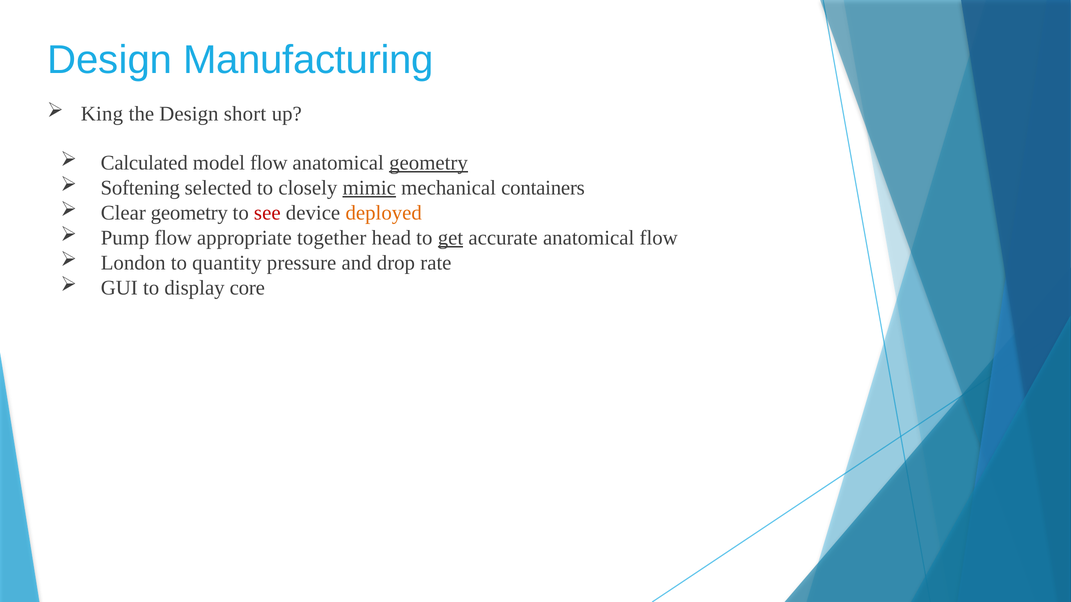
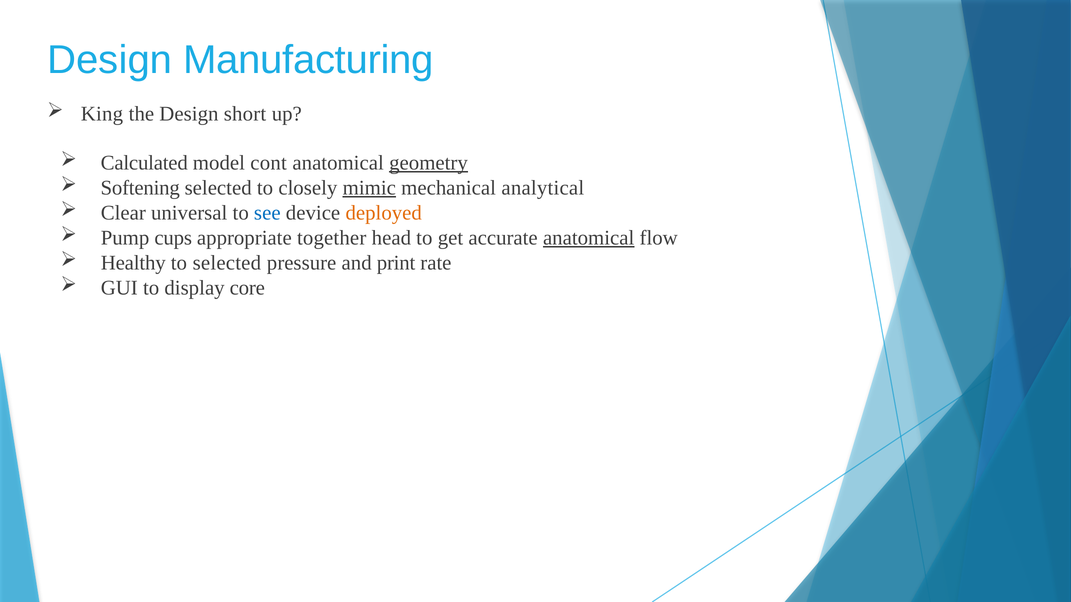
model flow: flow -> cont (269, 163)
containers: containers -> analytical (543, 188)
Clear geometry: geometry -> universal (189, 213)
see colour: red -> blue (267, 213)
Pump flow: flow -> cups (173, 238)
get underline: present -> none (450, 238)
anatomical underline: none -> present (589, 238)
London: London -> Healthy (133, 263)
to quantity: quantity -> selected (227, 263)
drop: drop -> print (396, 263)
